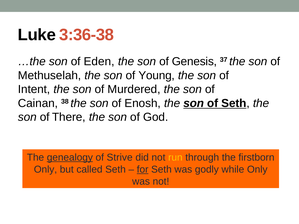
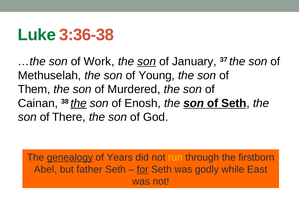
Luke colour: black -> green (37, 35)
Eden: Eden -> Work (99, 62)
son underline: none -> present (147, 62)
Genesis: Genesis -> January (194, 62)
Intent: Intent -> Them (34, 89)
the underline: none -> present (79, 103)
Strive: Strive -> Years (120, 158)
Only: Only -> Abel (45, 170)
called: called -> father (89, 170)
while Only: Only -> East (257, 170)
